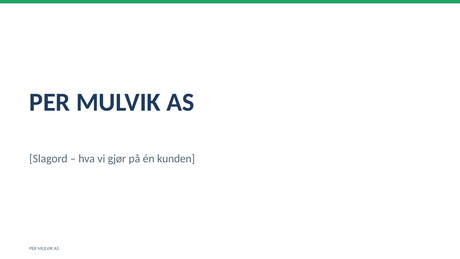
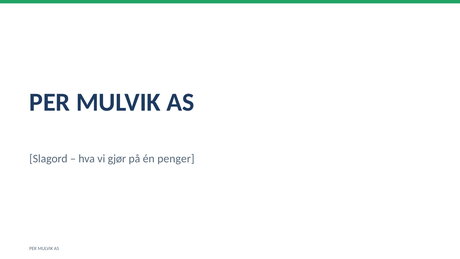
kunden: kunden -> penger (176, 158)
